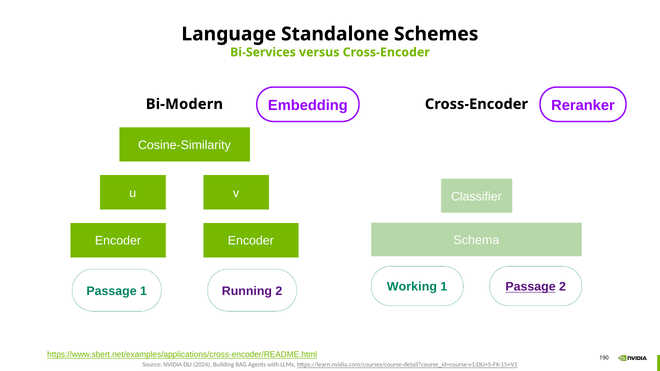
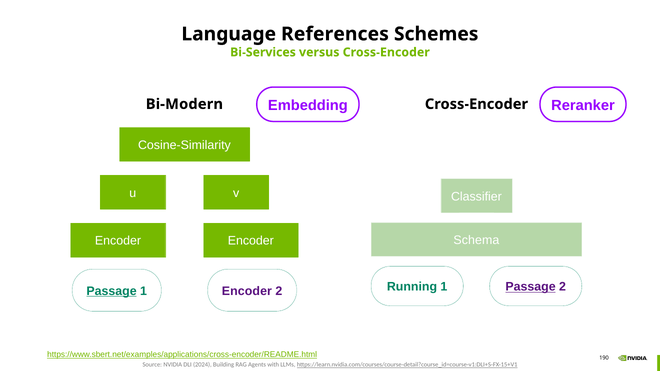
Standalone: Standalone -> References (335, 34)
Working: Working -> Running (412, 287)
Passage underline: none -> present (112, 291)
1 Running: Running -> Encoder (247, 291)
